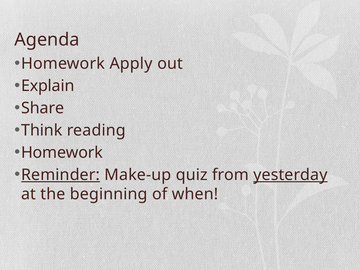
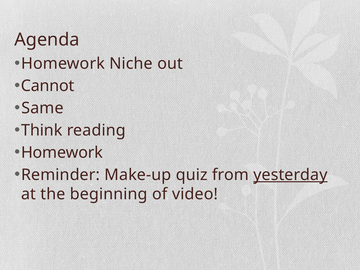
Apply: Apply -> Niche (131, 64)
Explain: Explain -> Cannot (48, 86)
Share: Share -> Same (42, 108)
Reminder underline: present -> none (61, 175)
when: when -> video (195, 194)
